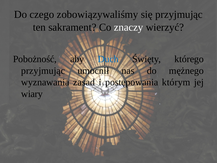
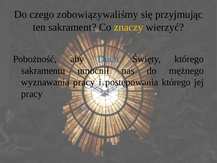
znaczy colour: white -> yellow (129, 27)
przyjmując: przyjmując -> sakramentu (43, 71)
wyznawania zasad: zasad -> pracy (84, 82)
postępowania którym: którym -> którego (176, 82)
wiary: wiary -> pracy (32, 94)
